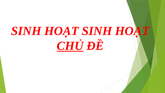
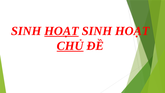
HOẠT underline: none -> present (62, 31)
